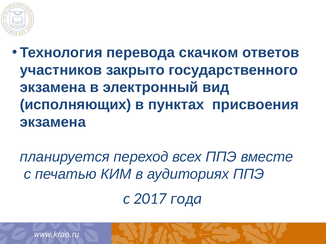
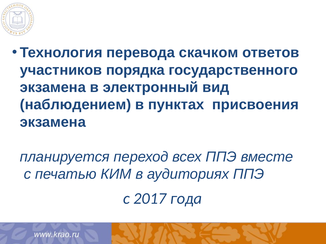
закрыто: закрыто -> порядка (135, 70)
исполняющих: исполняющих -> наблюдением (75, 105)
